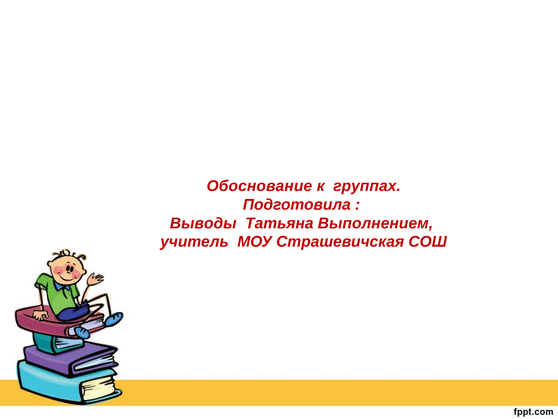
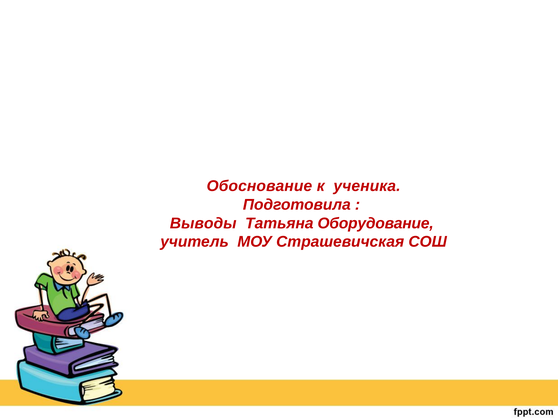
группах: группах -> ученика (367, 186)
Выполнением: Выполнением -> Оборудование (376, 223)
